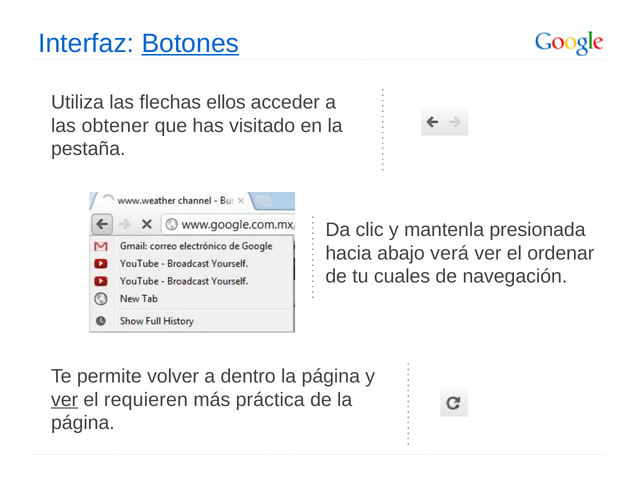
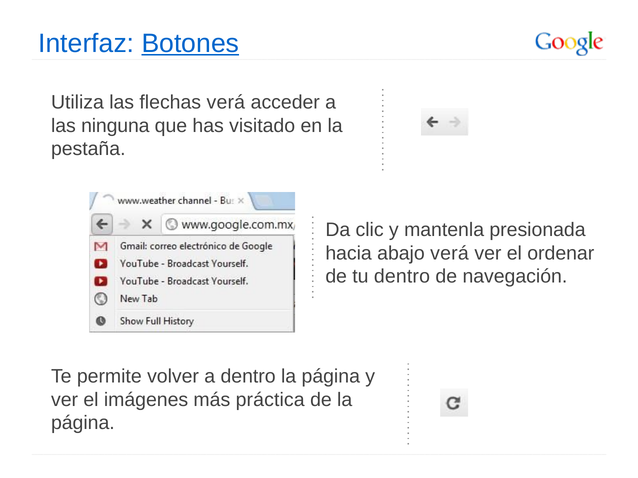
flechas ellos: ellos -> verá (226, 102)
obtener: obtener -> ninguna (115, 126)
tu cuales: cuales -> dentro (402, 277)
ver underline: present -> none (65, 400)
requieren: requieren -> imágenes (146, 400)
